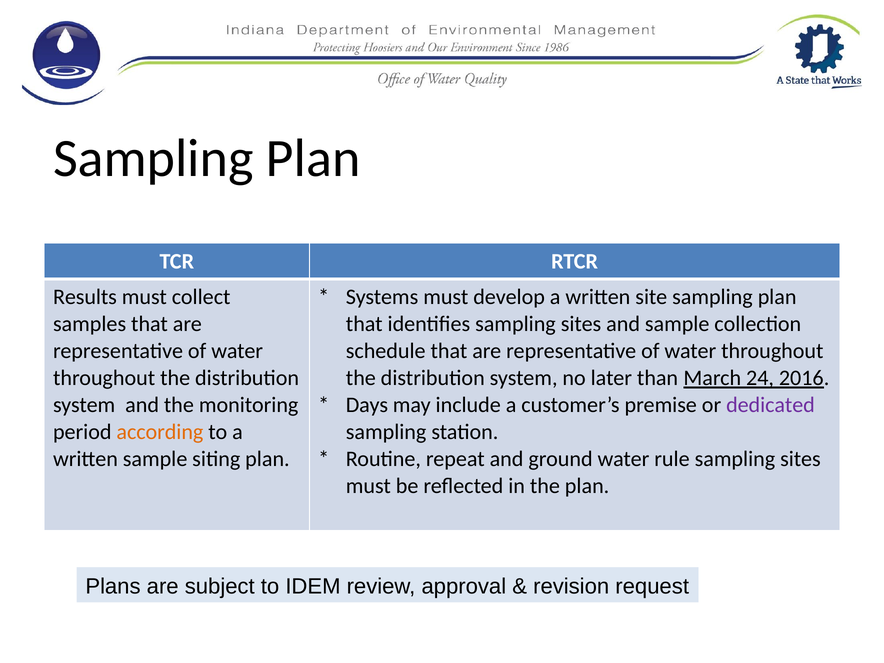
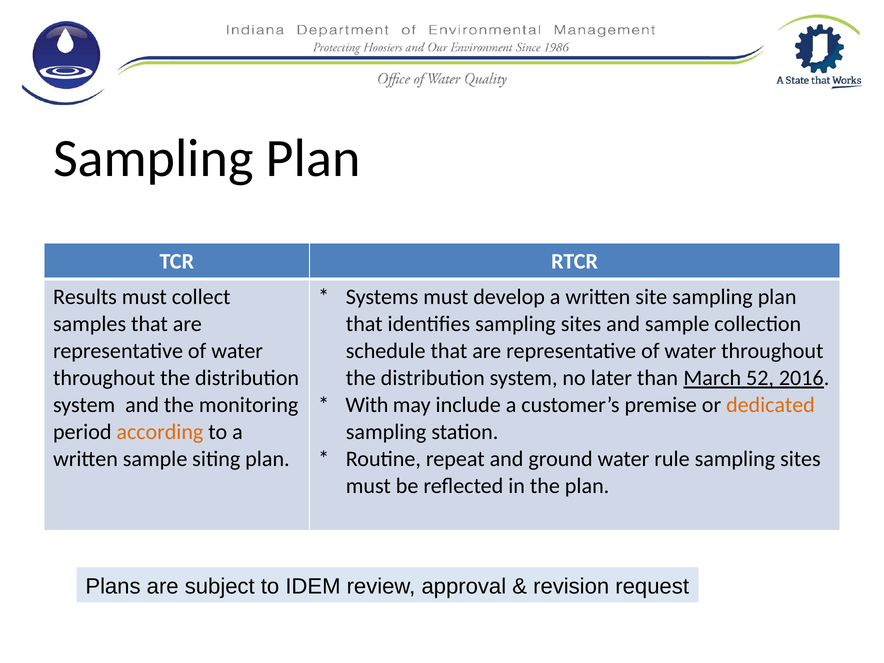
24: 24 -> 52 (760, 378)
Days: Days -> With (367, 405)
dedicated colour: purple -> orange (770, 405)
